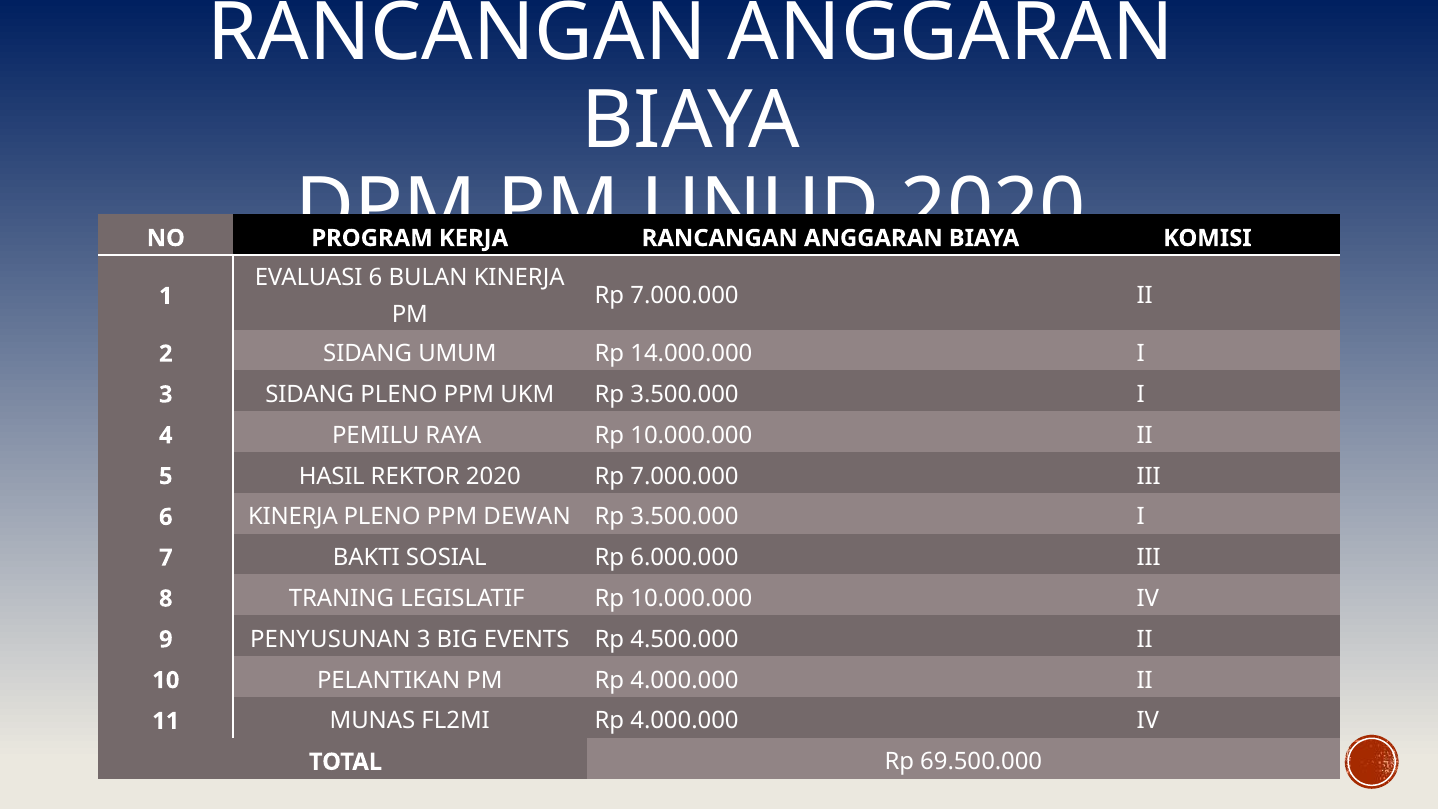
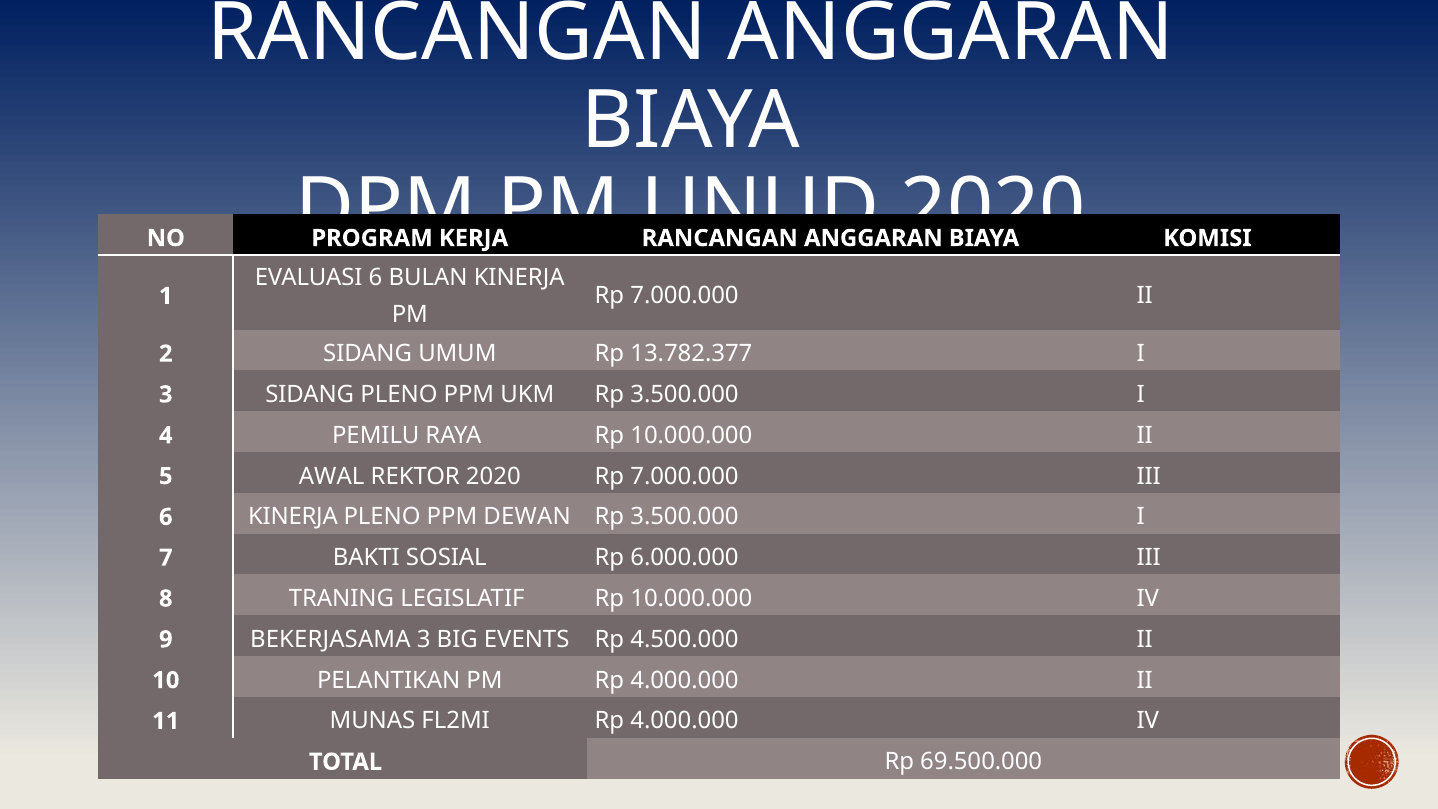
14.000.000: 14.000.000 -> 13.782.377 (691, 354)
HASIL: HASIL -> AWAL (332, 476)
PENYUSUNAN: PENYUSUNAN -> BEKERJASAMA (330, 639)
